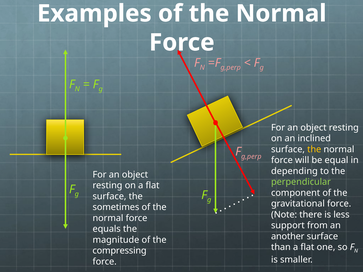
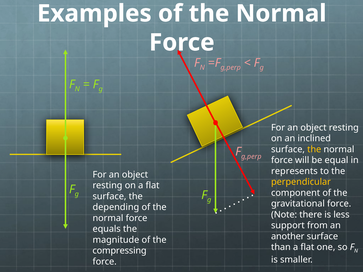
depending: depending -> represents (294, 171)
perpendicular colour: light green -> yellow (301, 182)
sometimes: sometimes -> depending (116, 207)
